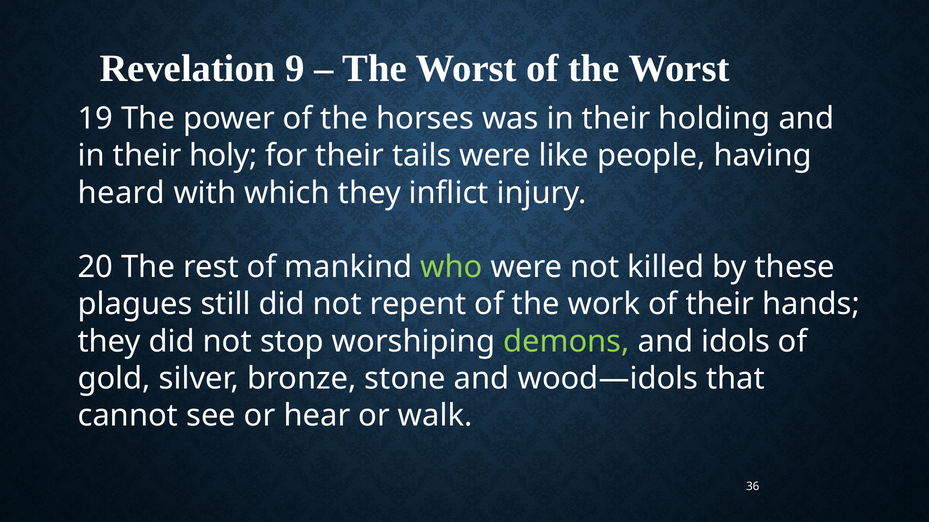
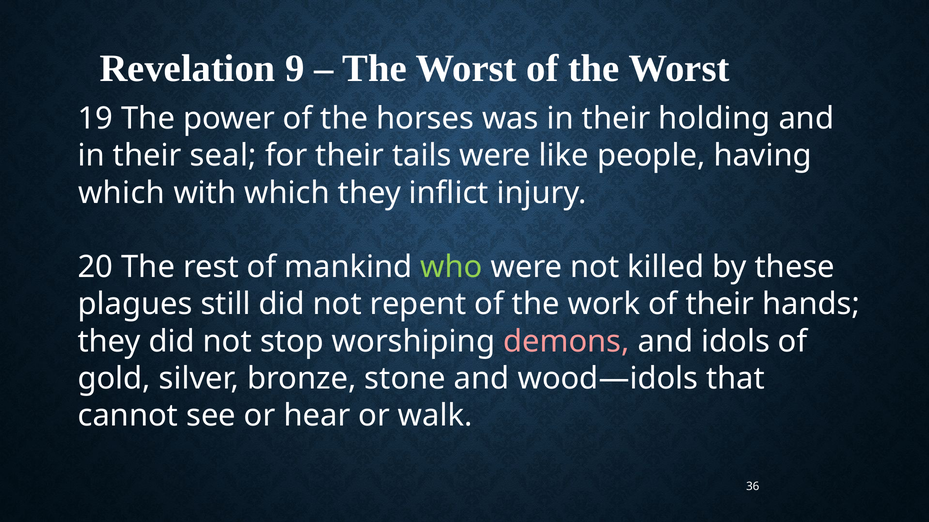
holy: holy -> seal (223, 156)
heard: heard -> which (121, 193)
demons colour: light green -> pink (566, 342)
